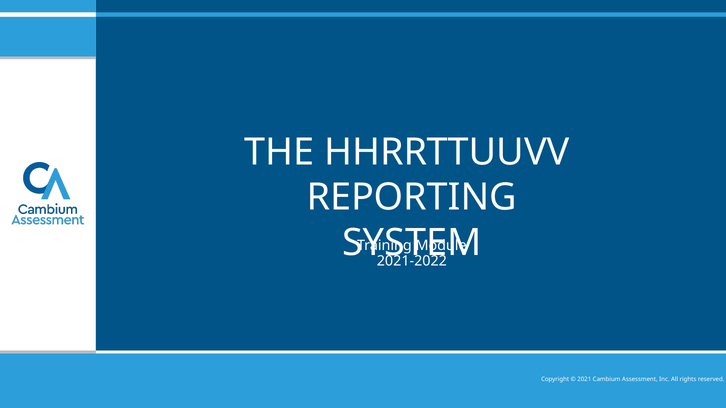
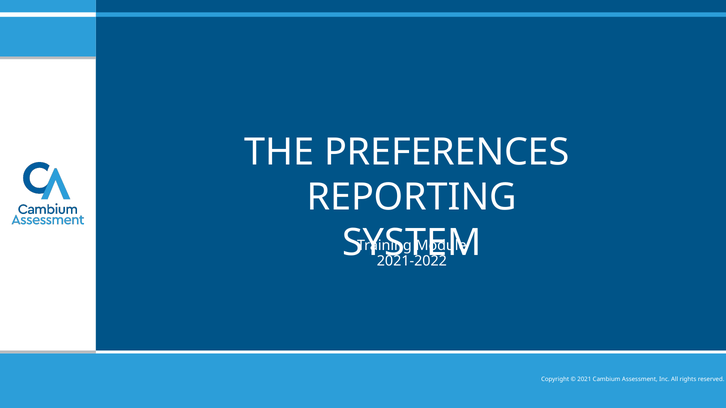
HHRRTTUUVV: HHRRTTUUVV -> PREFERENCES (447, 152)
